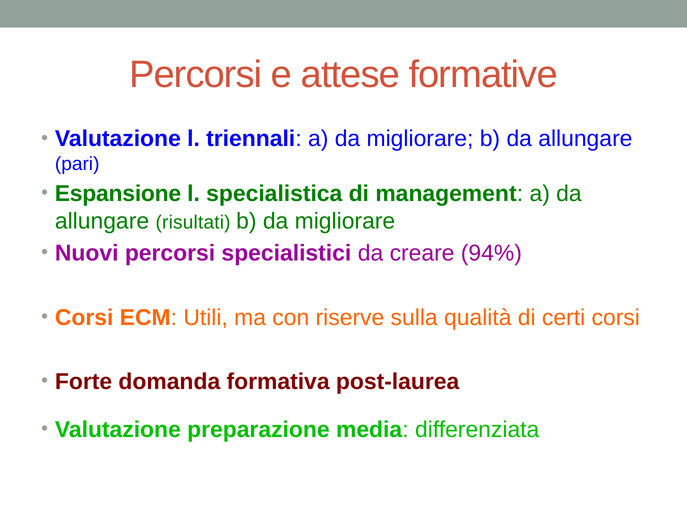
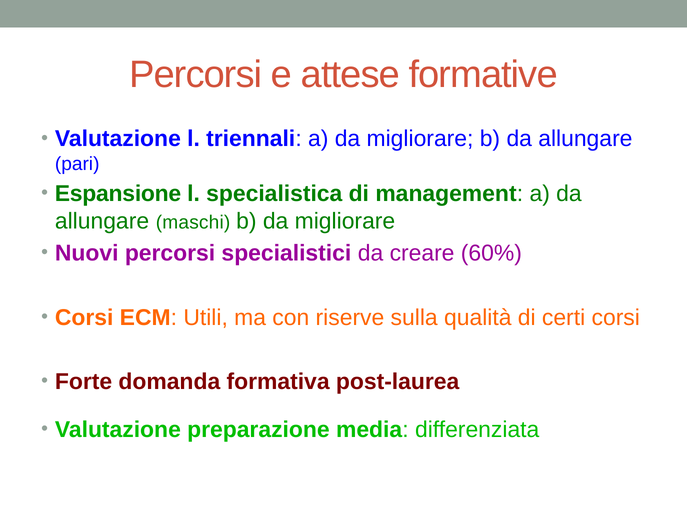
risultati: risultati -> maschi (193, 223)
94%: 94% -> 60% (491, 254)
